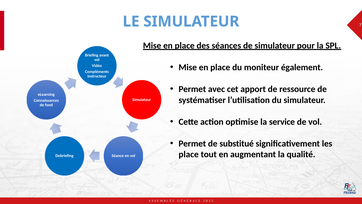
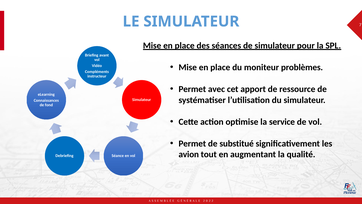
également: également -> problèmes (302, 67)
place: place -> avion (189, 154)
